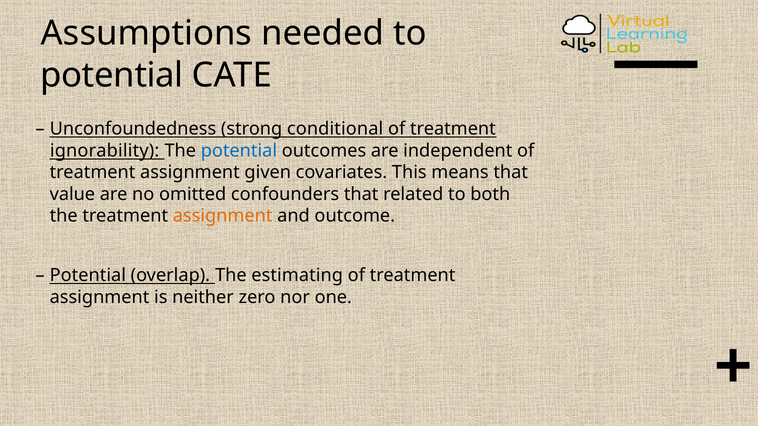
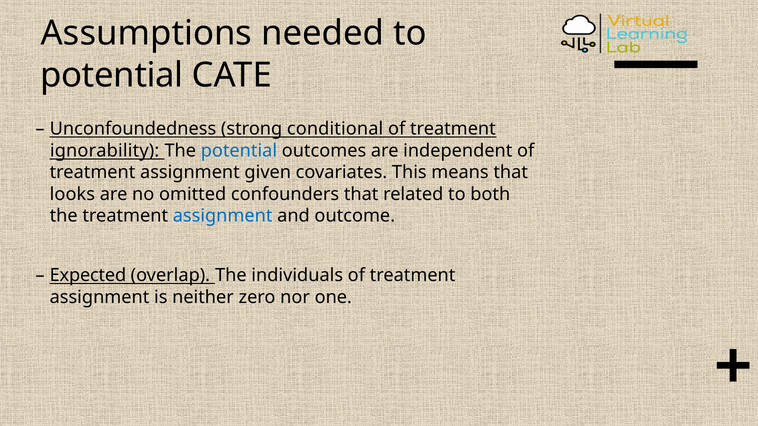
value: value -> looks (72, 194)
assignment colour: orange -> blue (223, 216)
Potential: Potential -> Expected (88, 276)
estimating: estimating -> individuals (297, 276)
